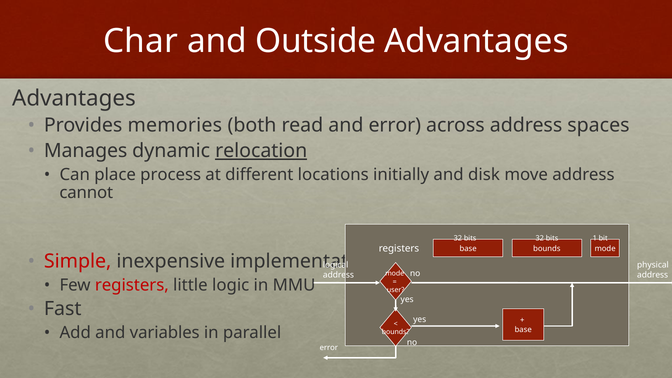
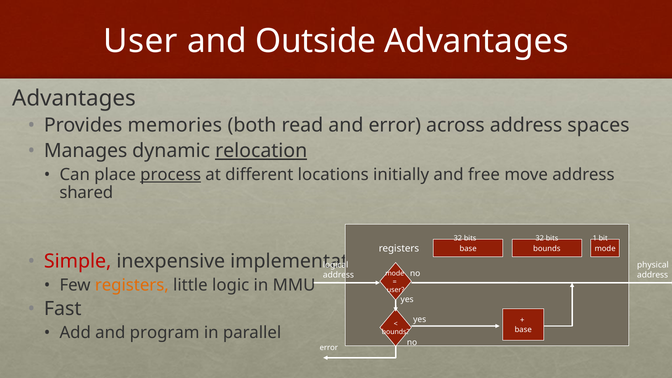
Char: Char -> User (141, 41)
process underline: none -> present (171, 175)
disk: disk -> free (484, 175)
cannot: cannot -> shared (86, 193)
registers colour: red -> orange (132, 285)
variables: variables -> program (165, 333)
